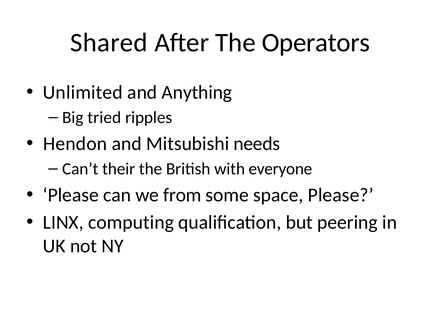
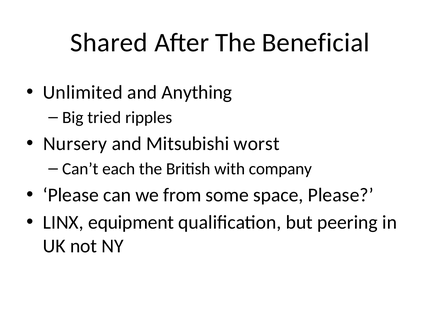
Operators: Operators -> Beneficial (316, 43)
Hendon: Hendon -> Nursery (75, 144)
needs: needs -> worst (257, 144)
their: their -> each (119, 169)
everyone: everyone -> company (280, 169)
computing: computing -> equipment (131, 222)
